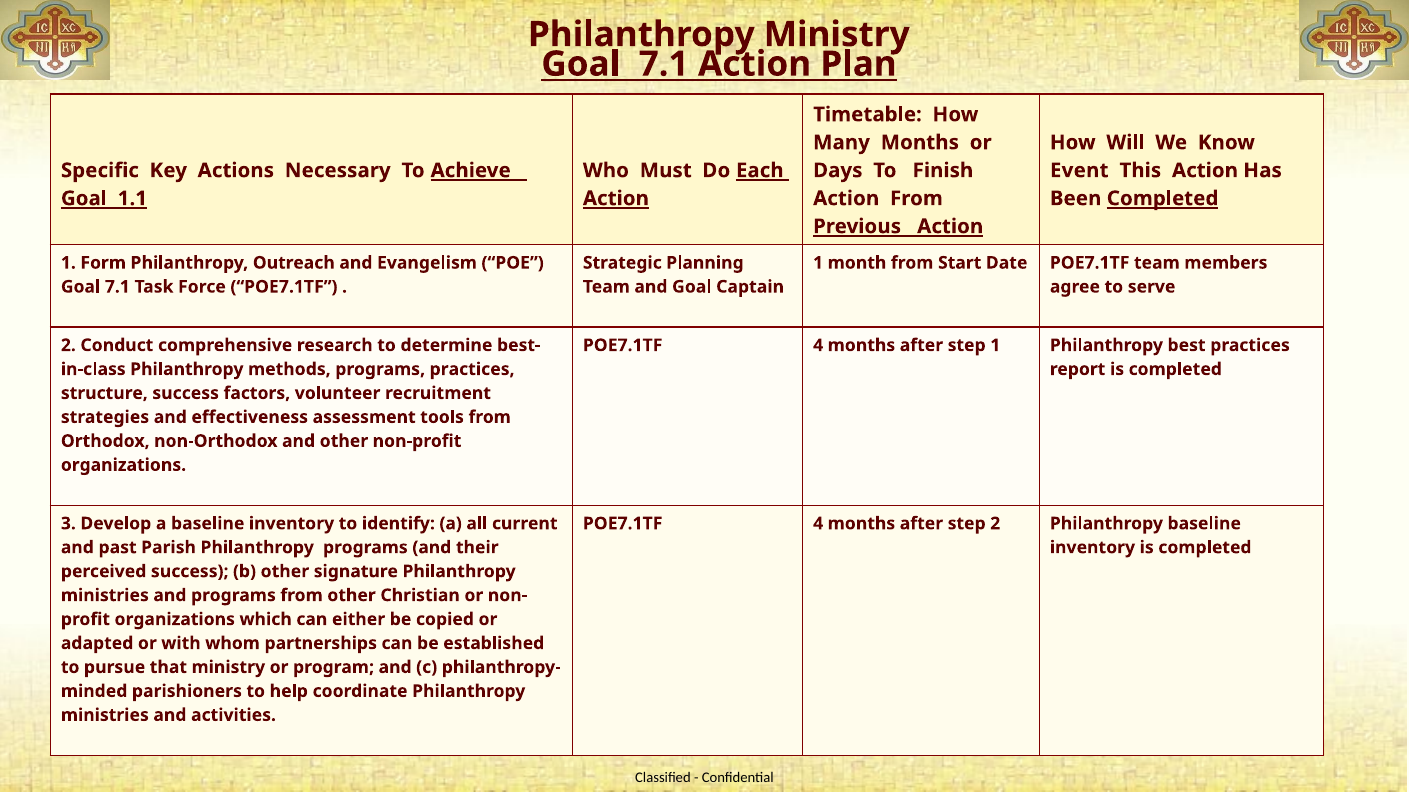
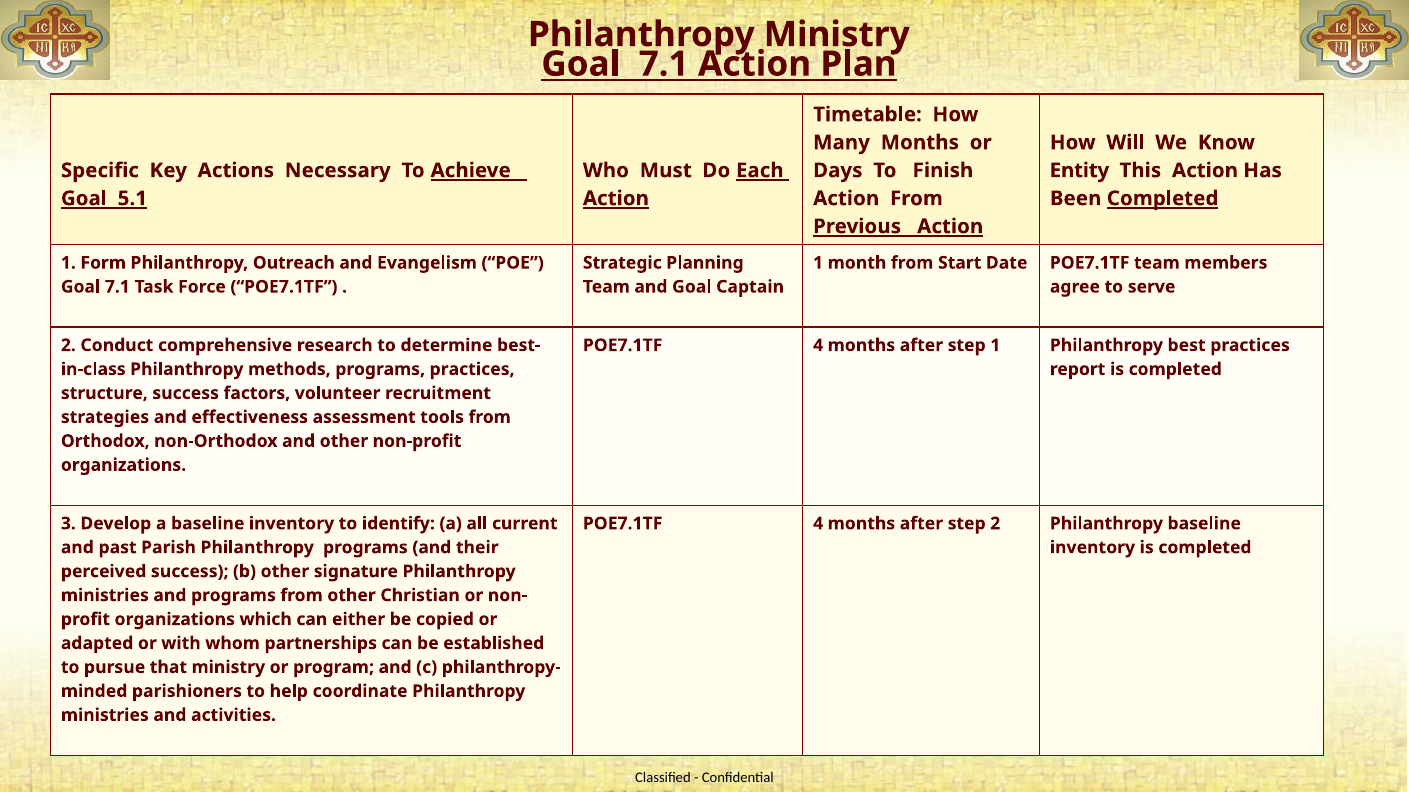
Event: Event -> Entity (1079, 171)
1.1: 1.1 -> 5.1 (132, 199)
